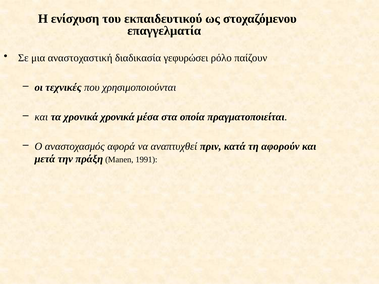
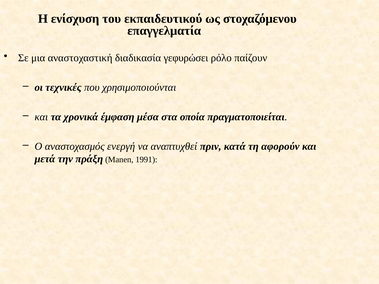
χρονικά χρονικά: χρονικά -> έμφαση (118, 117)
αφορά: αφορά -> ενεργή (121, 146)
